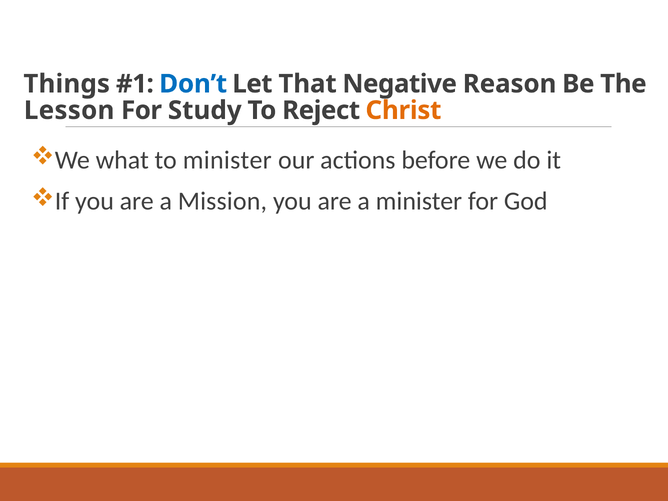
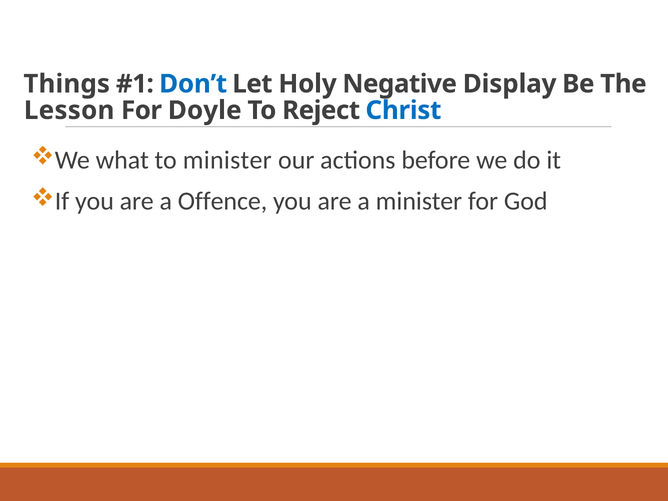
That: That -> Holy (308, 84)
Reason: Reason -> Display (510, 84)
Study: Study -> Doyle (205, 110)
Christ colour: orange -> blue (403, 110)
Mission: Mission -> Offence (223, 201)
